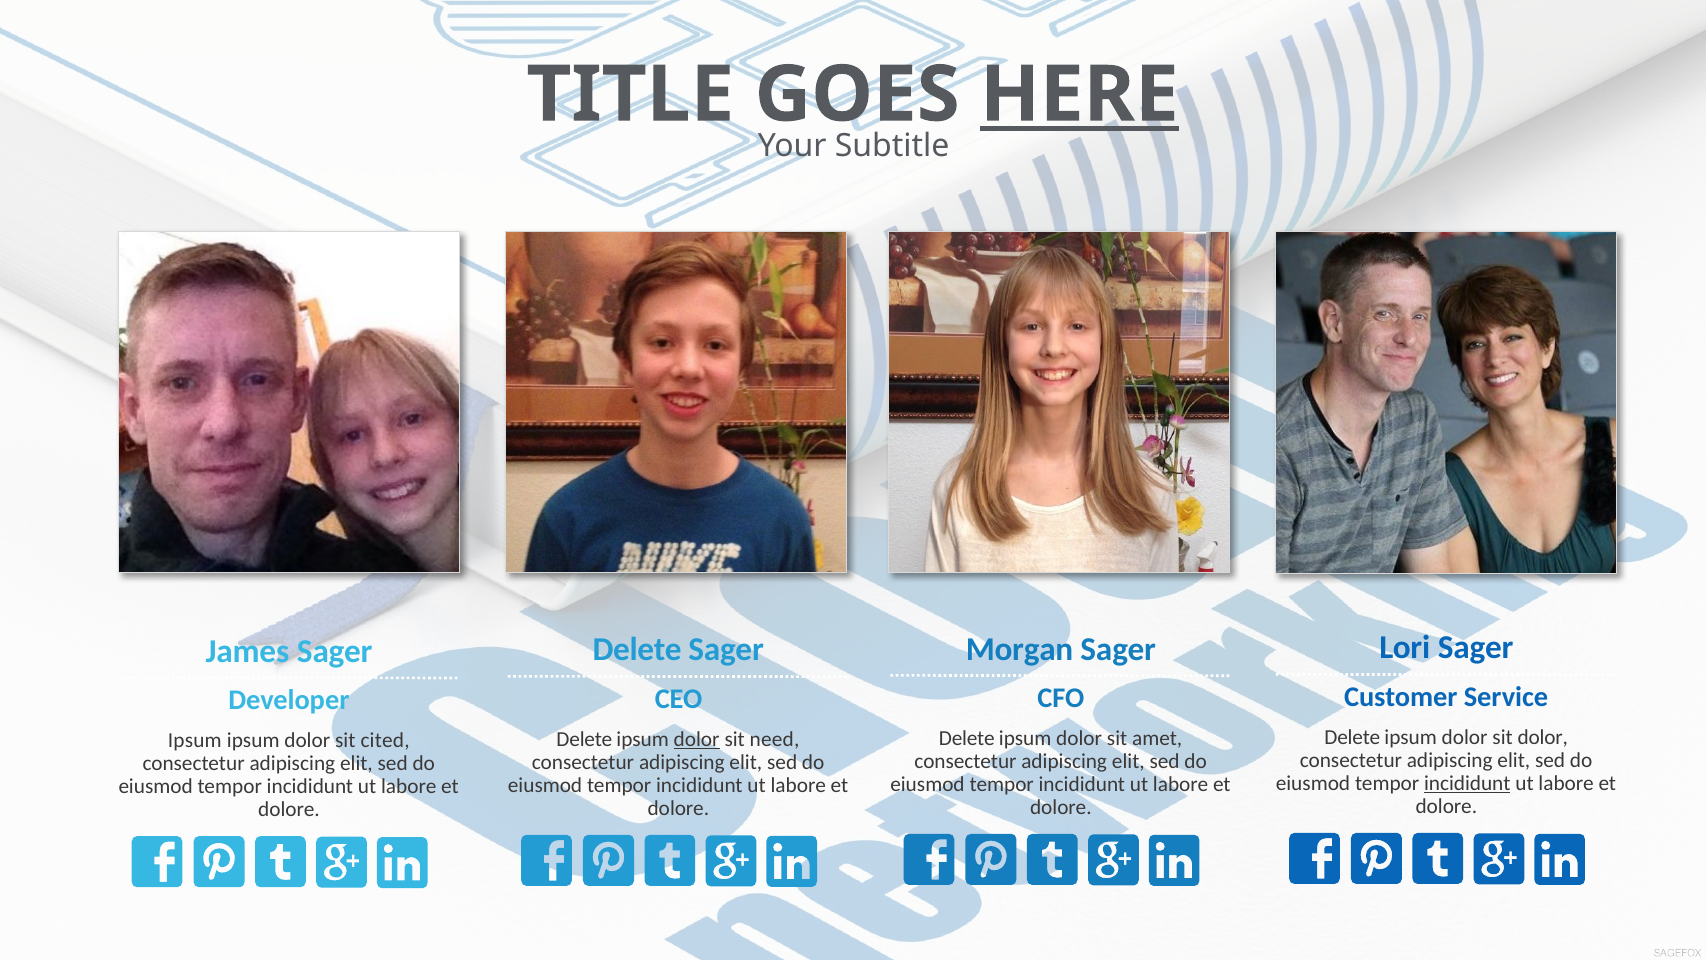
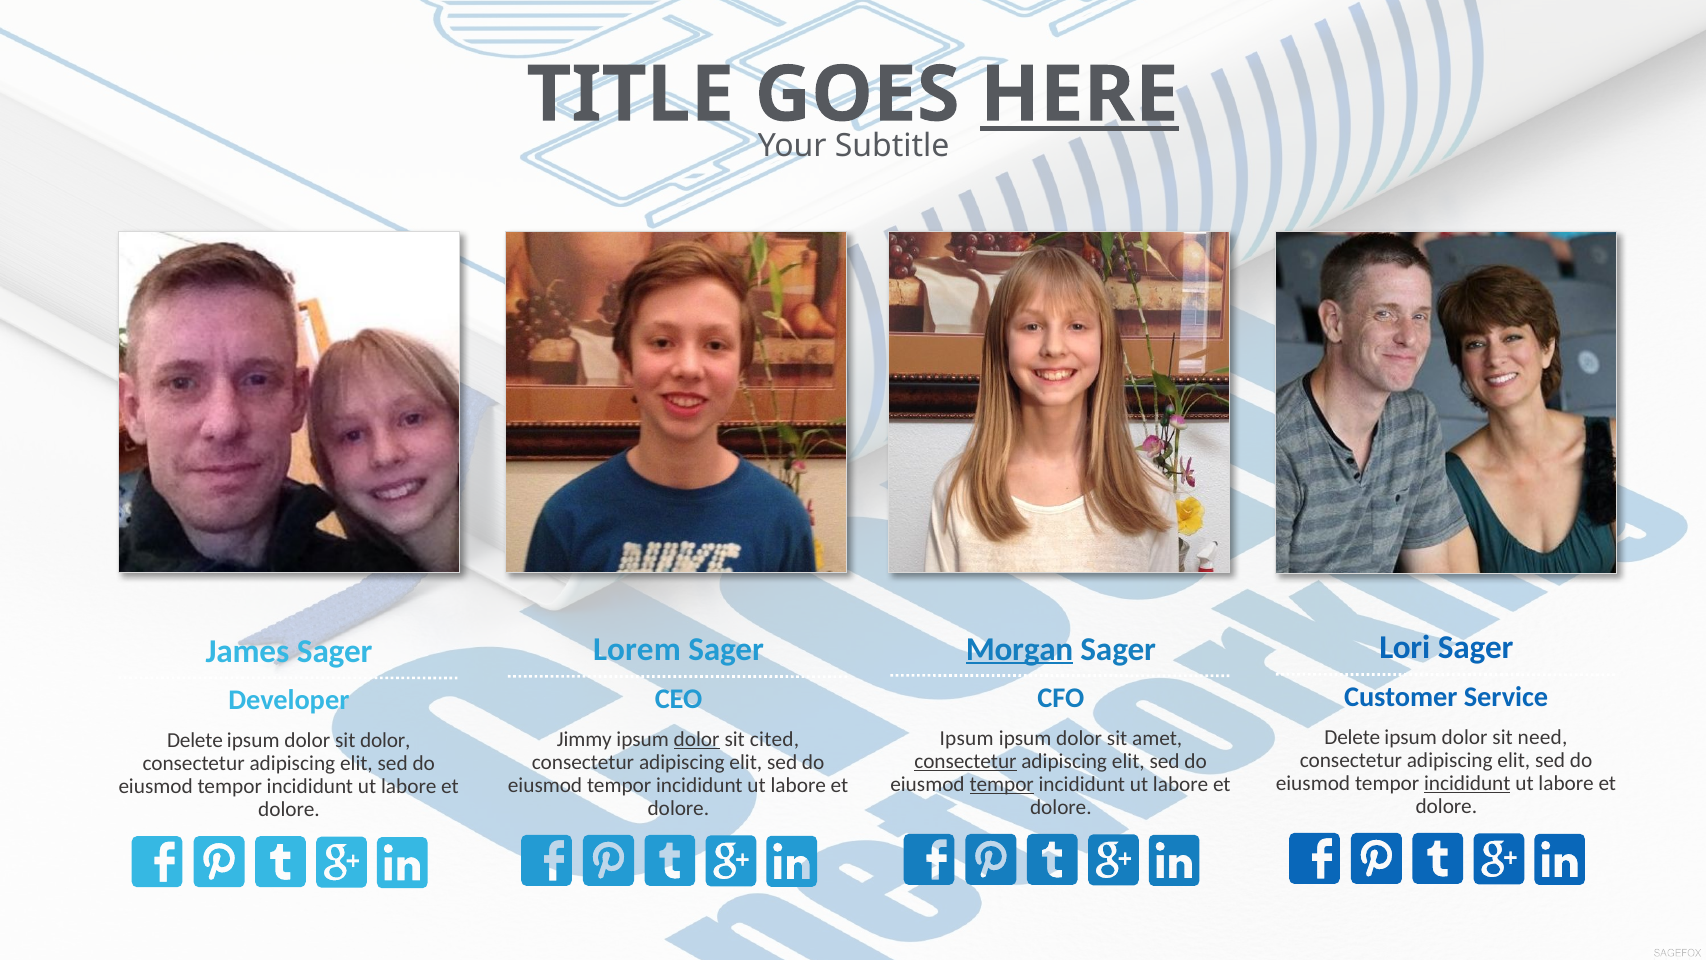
Morgan underline: none -> present (1020, 649)
Delete: Delete -> Lorem (637, 650)
sit dolor: dolor -> need (1542, 737)
Delete: Delete -> Ipsum (967, 738)
Delete: Delete -> Jimmy (584, 739)
need: need -> cited (775, 739)
Ipsum: Ipsum -> Delete (195, 740)
sit cited: cited -> dolor (385, 740)
consectetur underline: none -> present (965, 761)
tempor underline: none -> present (1002, 784)
